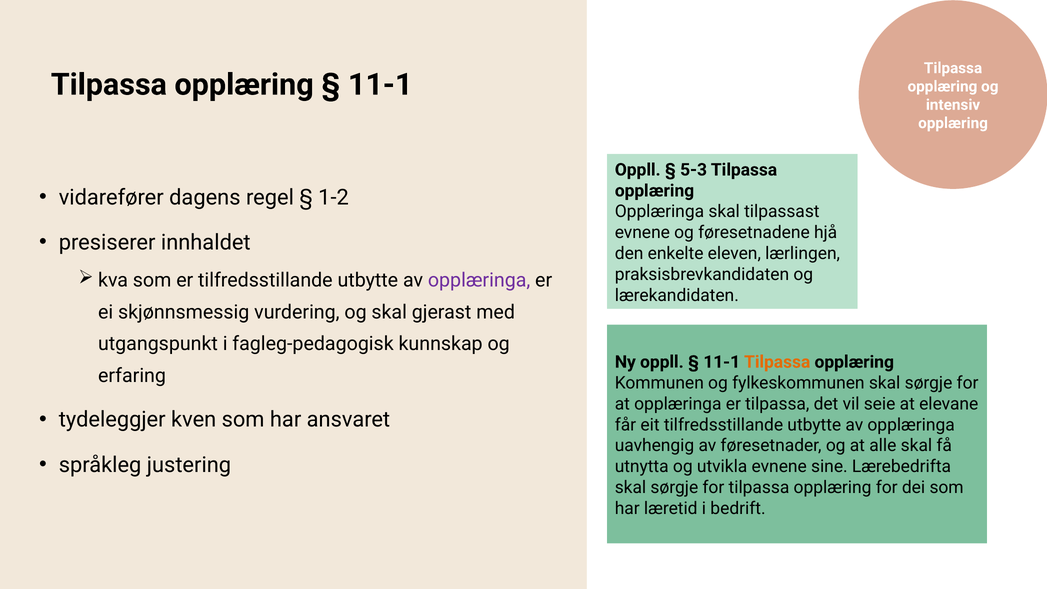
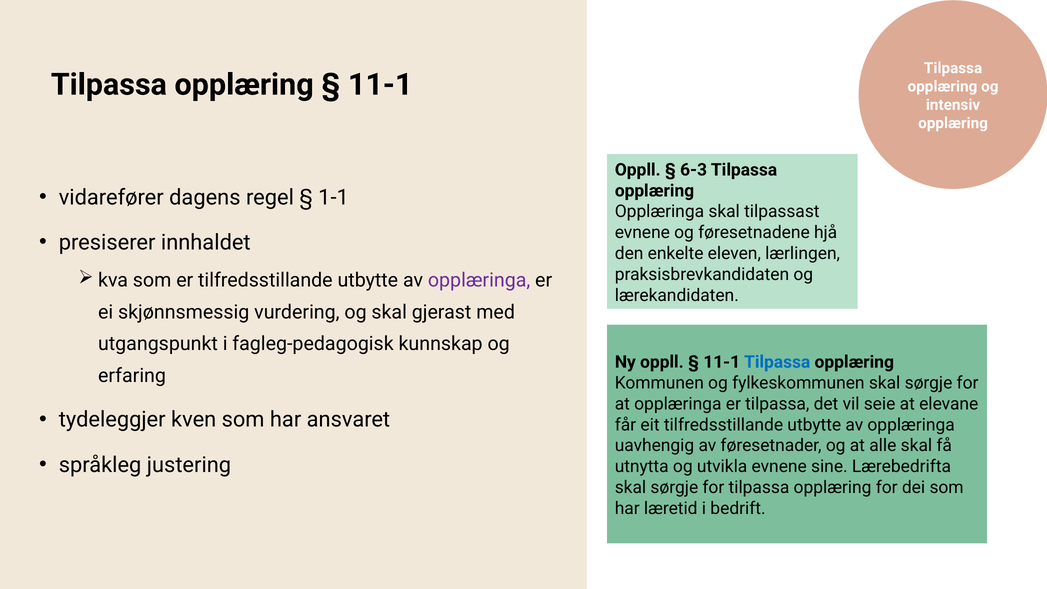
5-3: 5-3 -> 6-3 (694, 170)
1-2: 1-2 -> 1-1 (334, 197)
Tilpassa colour: orange -> blue (777, 362)
